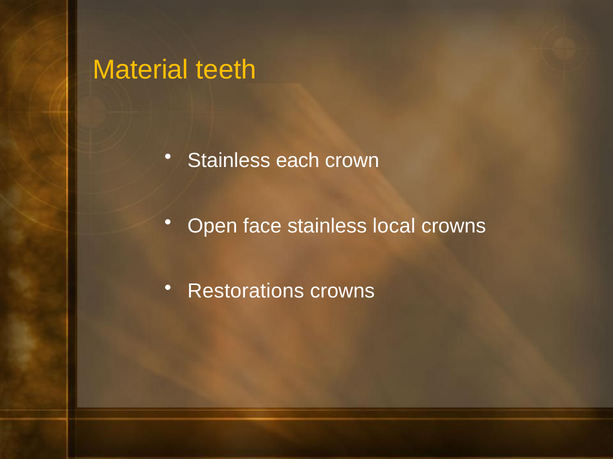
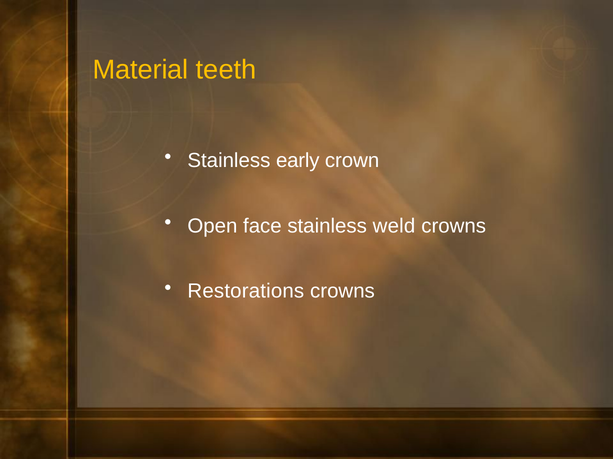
each: each -> early (298, 161)
local: local -> weld (394, 226)
